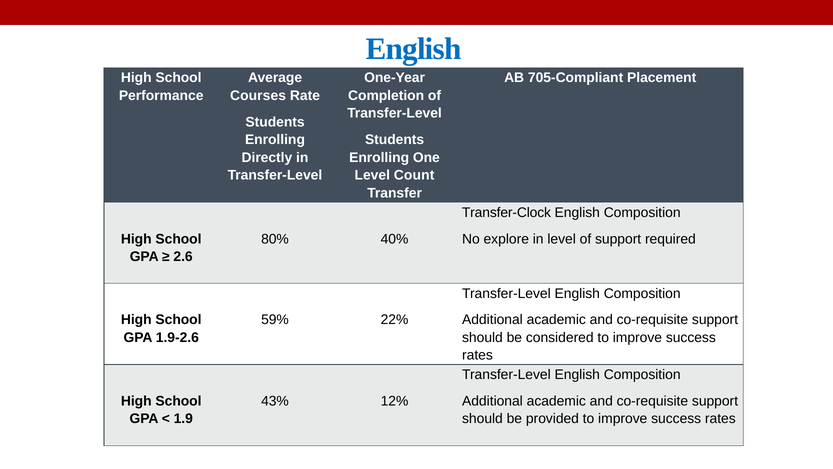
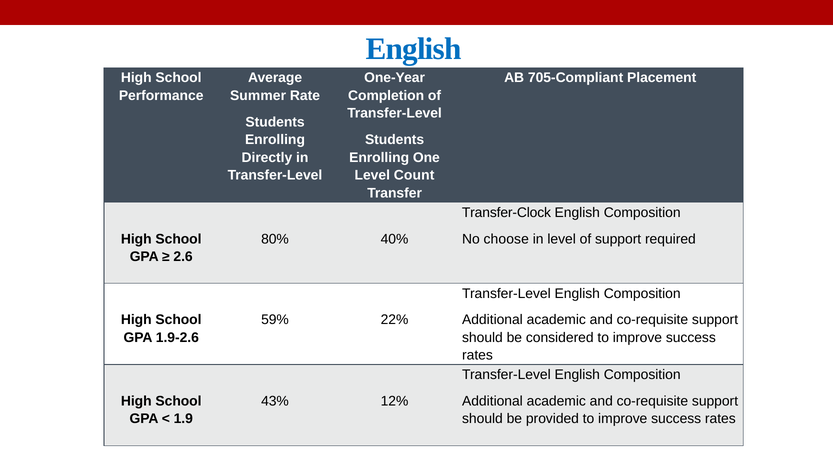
Courses: Courses -> Summer (258, 96)
explore: explore -> choose (506, 239)
